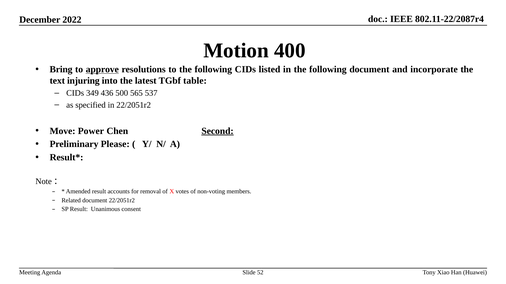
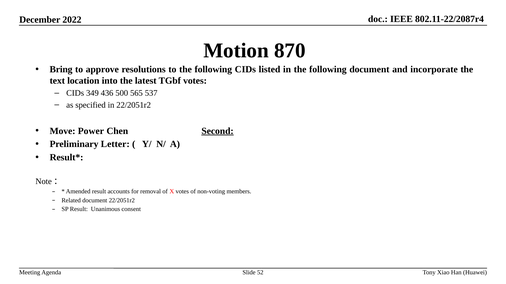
400: 400 -> 870 (290, 51)
approve underline: present -> none (102, 70)
injuring: injuring -> location (83, 81)
TGbf table: table -> votes (195, 81)
Please: Please -> Letter (115, 144)
